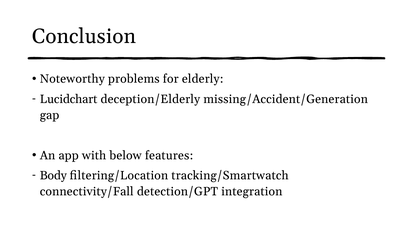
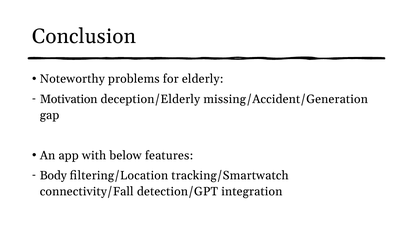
Lucidchart: Lucidchart -> Motivation (69, 99)
